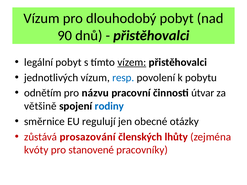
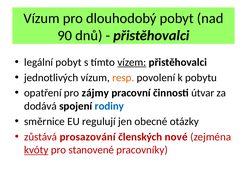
resp colour: blue -> orange (123, 78)
odnětím: odnětím -> opatření (43, 93)
názvu: názvu -> zájmy (95, 93)
většině: většině -> dodává (40, 106)
lhůty: lhůty -> nové (176, 137)
kvóty underline: none -> present (36, 150)
